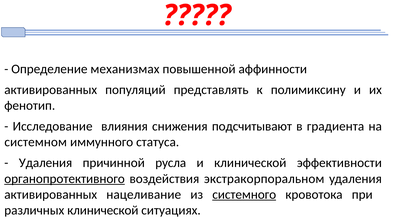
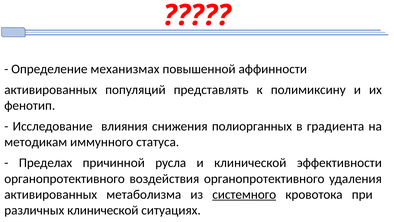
подсчитывают: подсчитывают -> полиорганных (252, 126)
системном: системном -> методикам (36, 142)
Удаления: Удаления -> Пределах (46, 163)
органопротективного underline: present -> none (65, 178)
воздействия экстракорпоральном: экстракорпоральном -> органопротективного (264, 178)
нацеливание: нацеливание -> метаболизма (144, 194)
